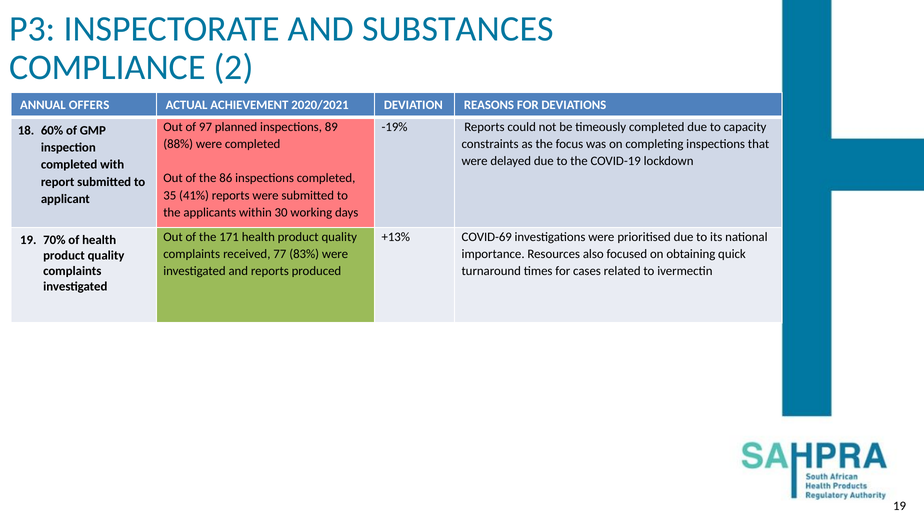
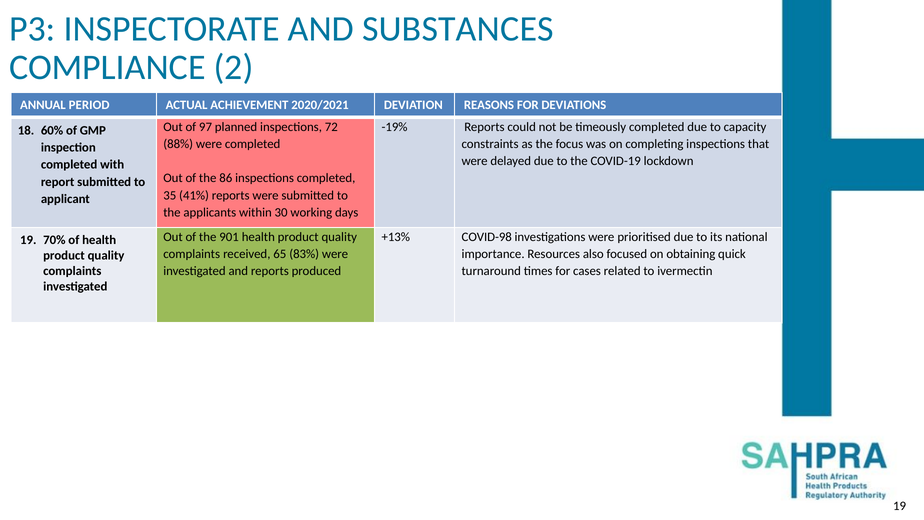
OFFERS: OFFERS -> PERIOD (89, 105)
89: 89 -> 72 (331, 127)
171: 171 -> 901 (229, 237)
COVID-69: COVID-69 -> COVID-98 (487, 237)
77: 77 -> 65 (280, 254)
